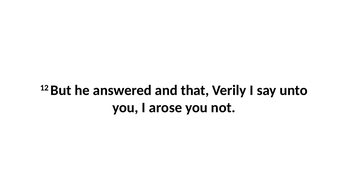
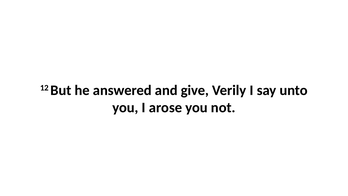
that: that -> give (195, 90)
